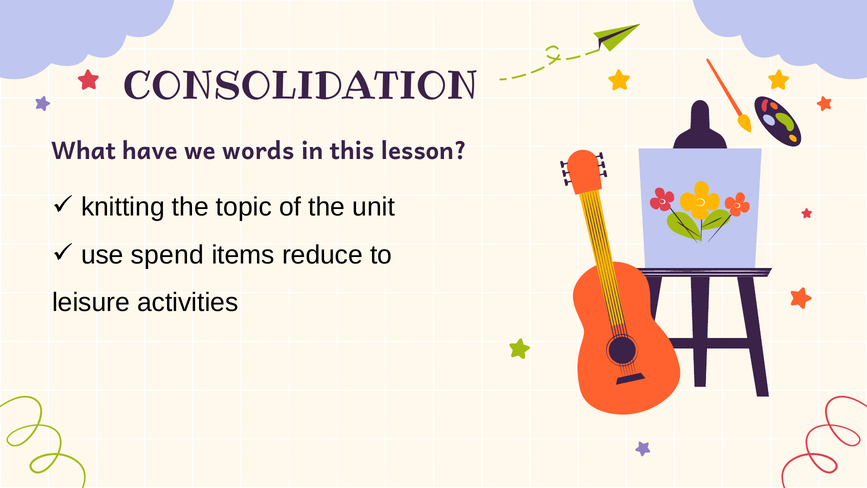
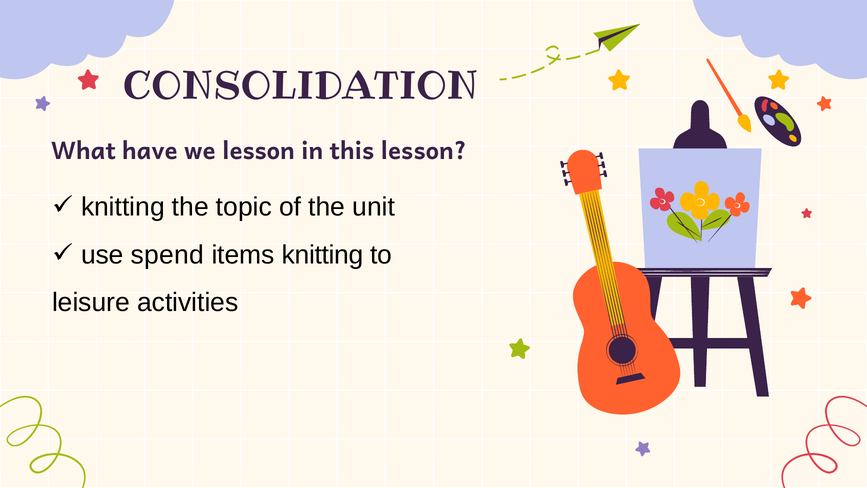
we words: words -> lesson (259, 151)
items reduce: reduce -> knitting (323, 255)
